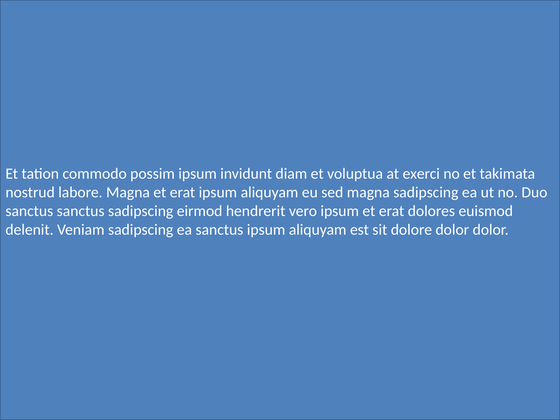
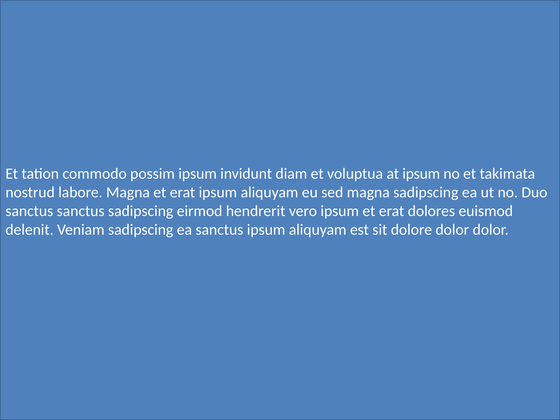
exerci: exerci -> ipsum (421, 174)
